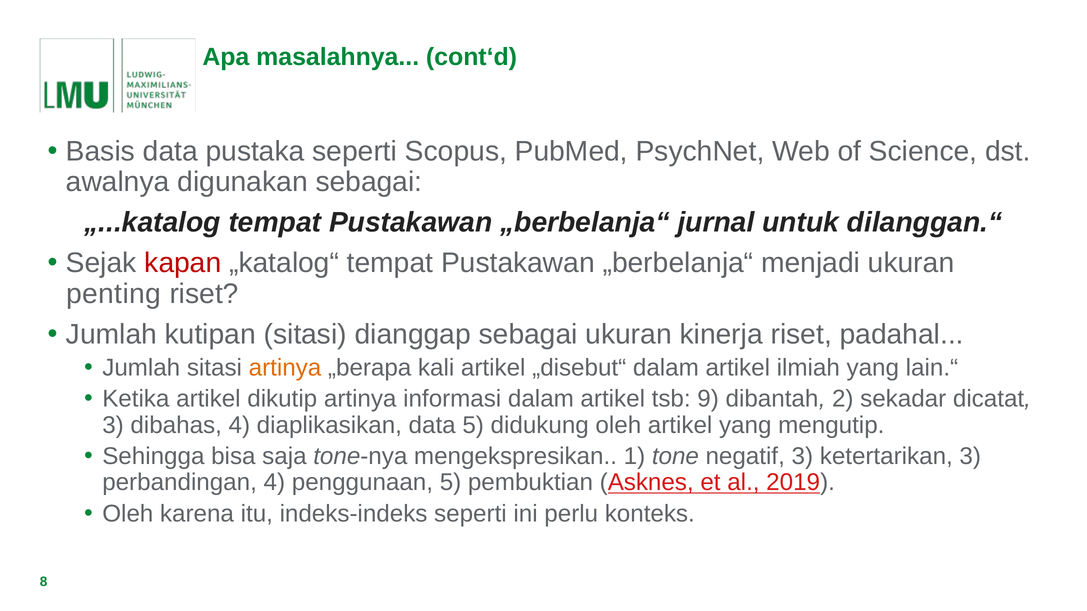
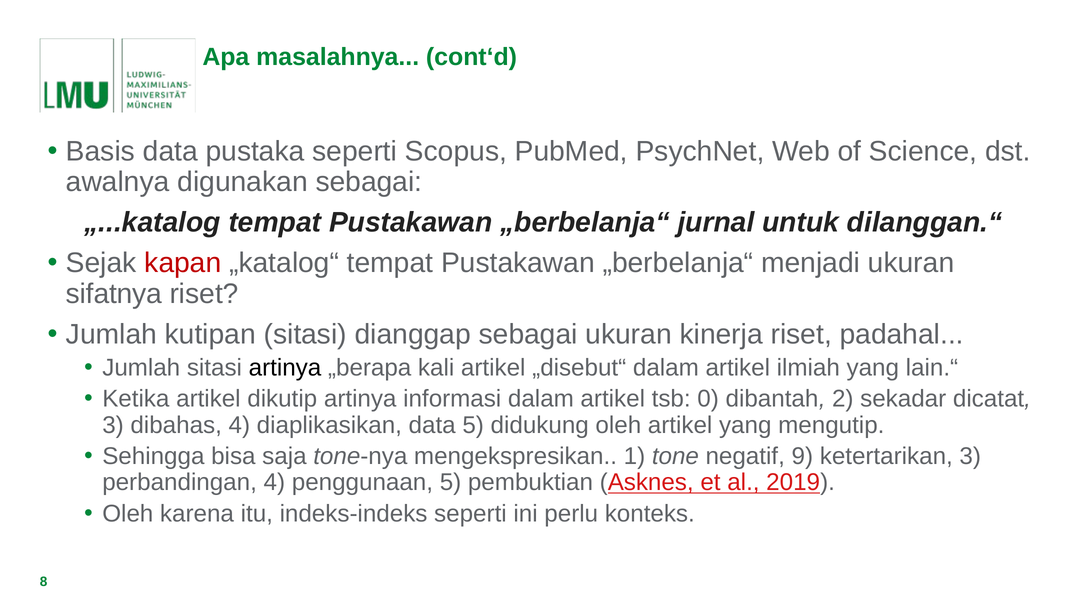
penting: penting -> sifatnya (114, 294)
artinya colour: orange -> black (285, 368)
9: 9 -> 0 (708, 399)
negatif 3: 3 -> 9 (802, 457)
